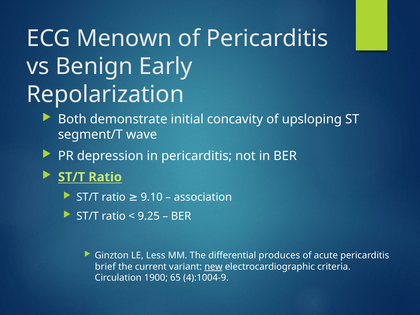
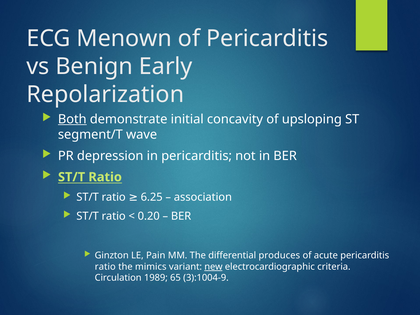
Both underline: none -> present (72, 119)
9.10: 9.10 -> 6.25 (152, 197)
9.25: 9.25 -> 0.20 (149, 216)
Less: Less -> Pain (156, 255)
brief: brief -> ratio (105, 267)
current: current -> mimics (151, 267)
1900: 1900 -> 1989 (156, 278)
4):1004-9: 4):1004-9 -> 3):1004-9 (206, 278)
